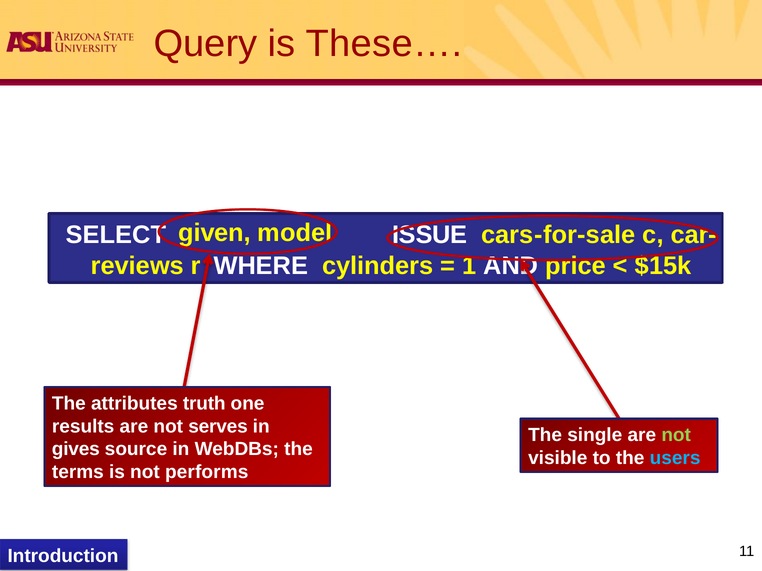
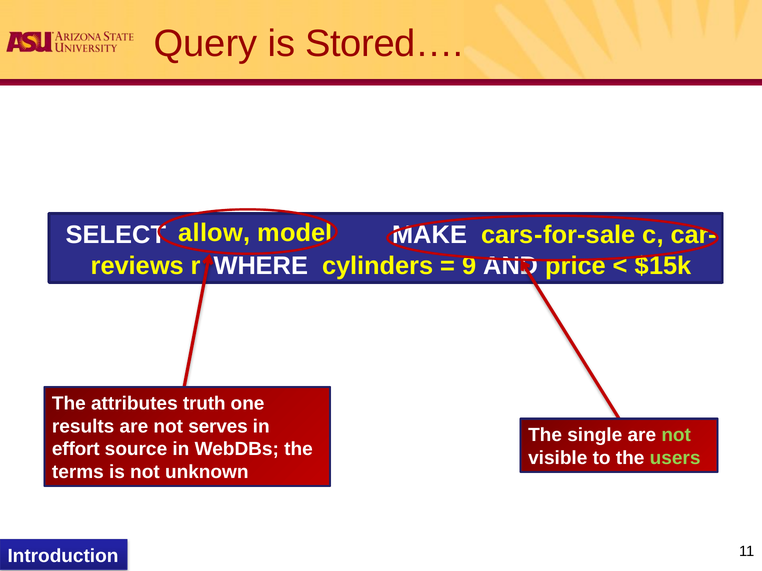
These…: These… -> Stored… (384, 44)
given: given -> allow (214, 233)
ISSUE: ISSUE -> MAKE (430, 235)
1: 1 -> 9 (469, 266)
gives: gives -> effort (76, 450)
users colour: light blue -> light green (675, 458)
performs: performs -> unknown (207, 472)
